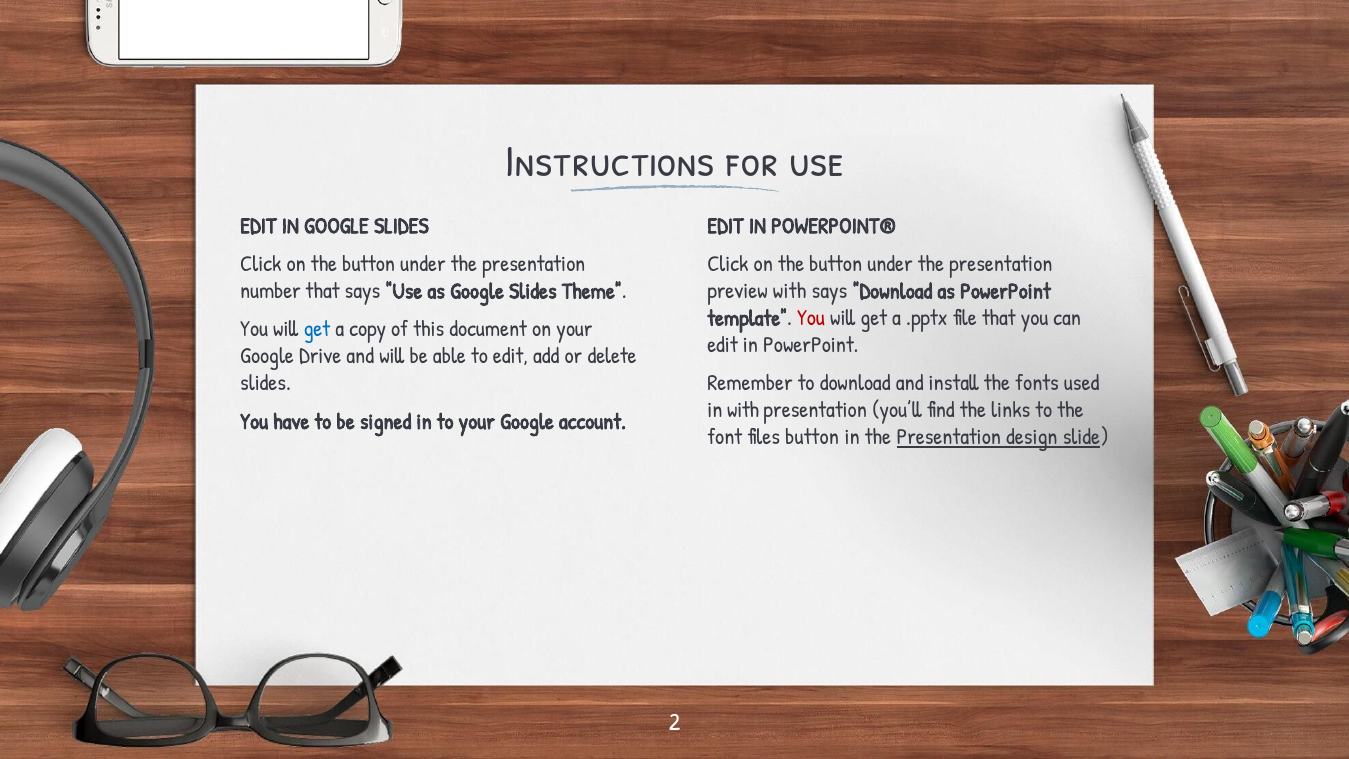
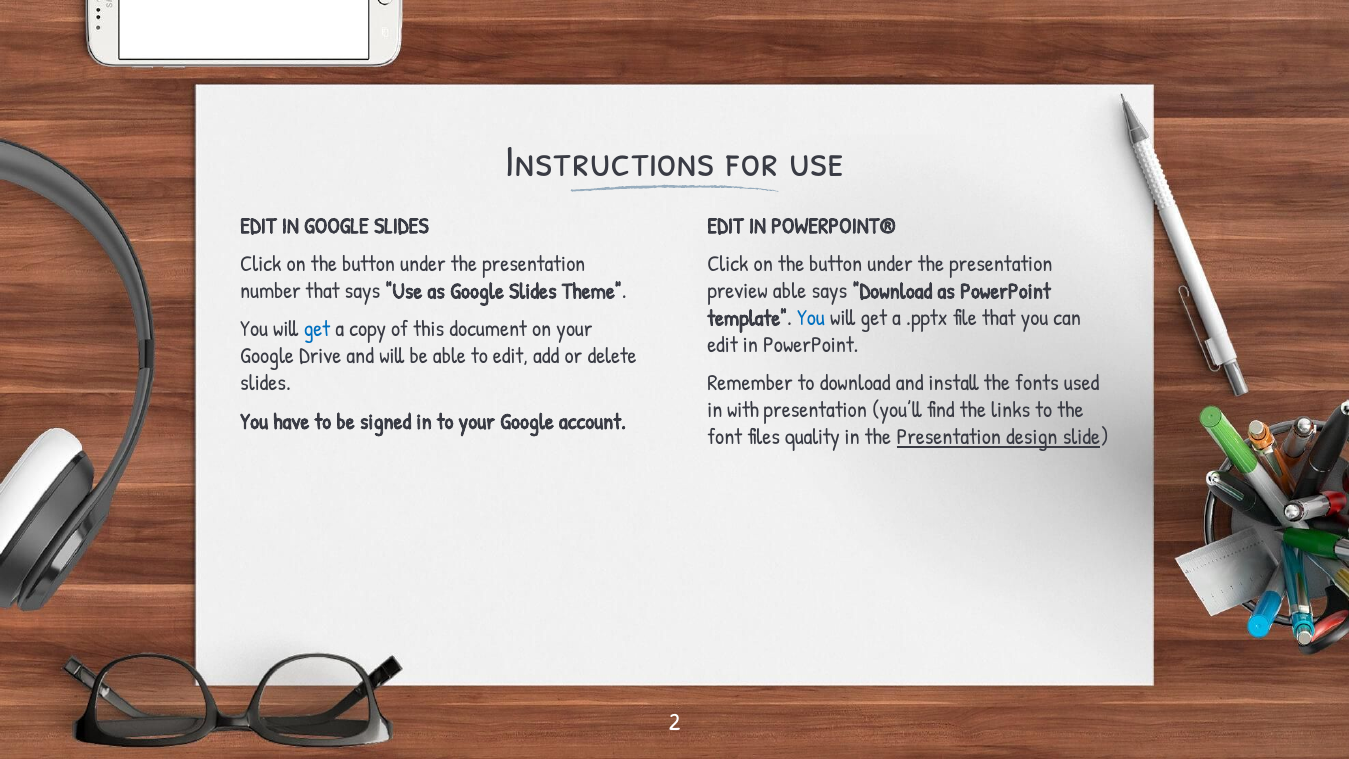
preview with: with -> able (790, 291)
You colour: red -> blue (811, 318)
files button: button -> quality (812, 437)
